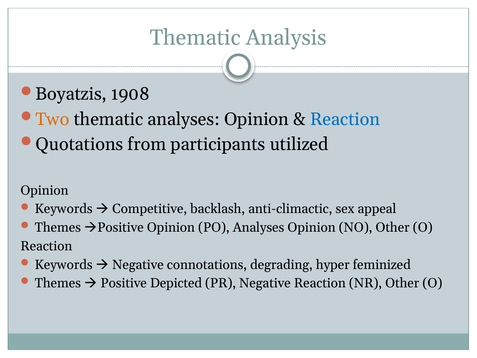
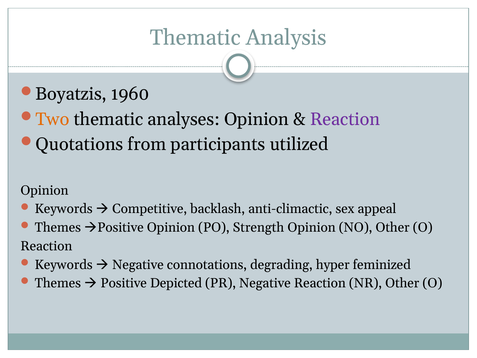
1908: 1908 -> 1960 (130, 94)
Reaction colour: blue -> purple (345, 119)
PO Analyses: Analyses -> Strength (259, 227)
